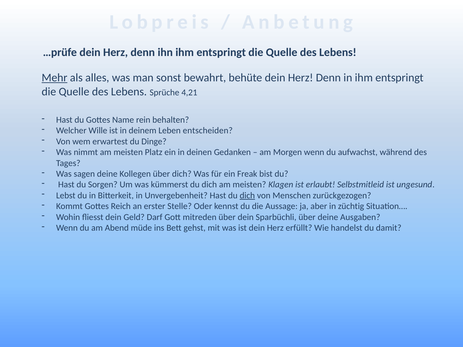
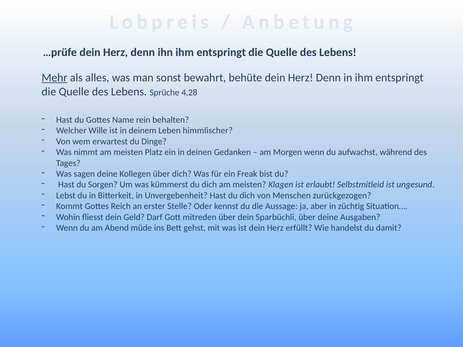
4,21: 4,21 -> 4,28 (189, 93)
entscheiden: entscheiden -> himmlischer (208, 131)
dich underline: present -> none (247, 196)
